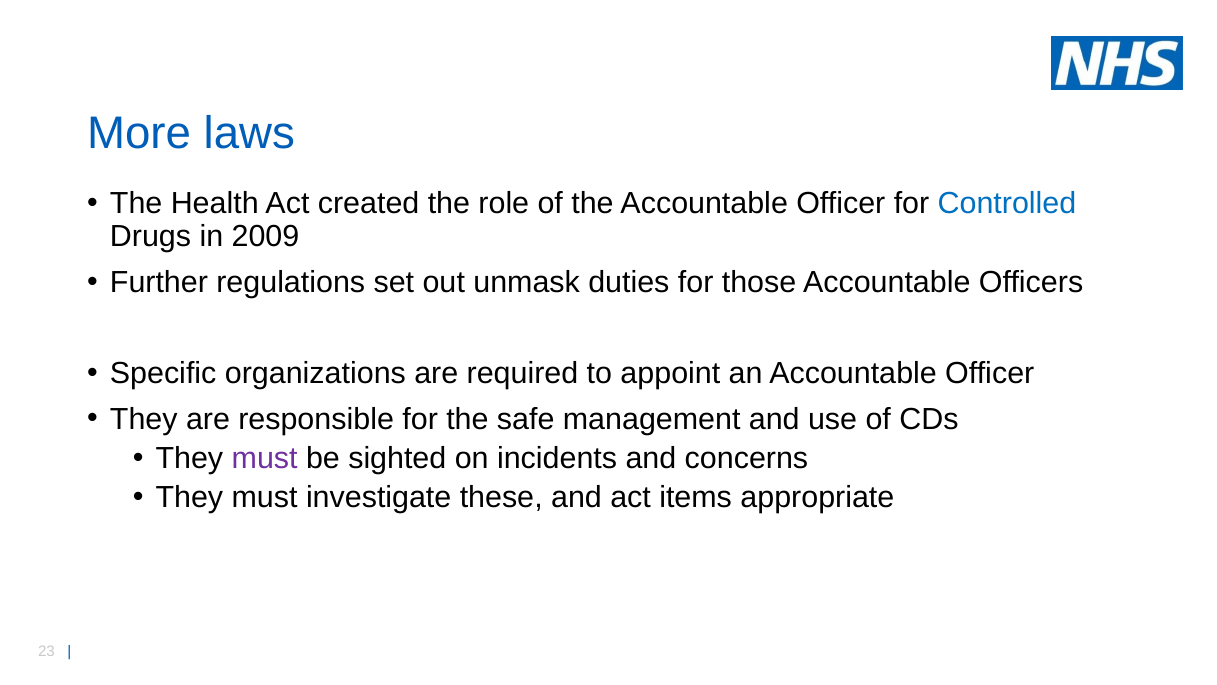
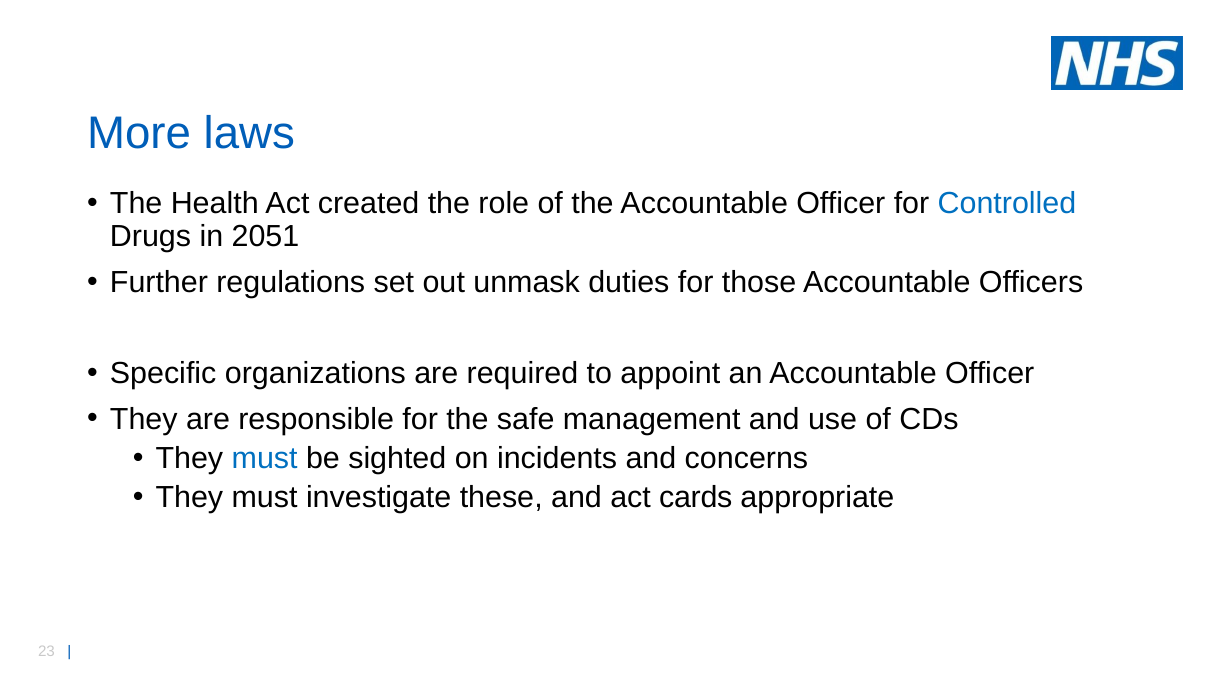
2009: 2009 -> 2051 (265, 237)
must colour: purple -> blue (265, 458)
items: items -> cards (696, 497)
